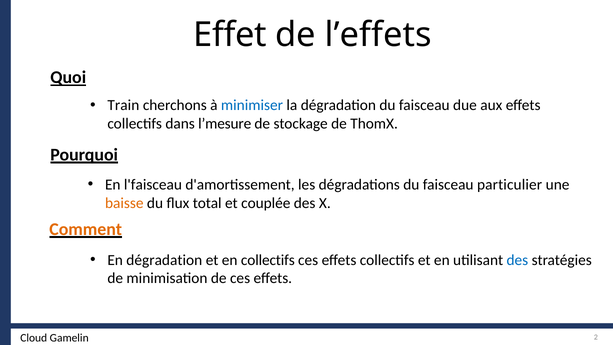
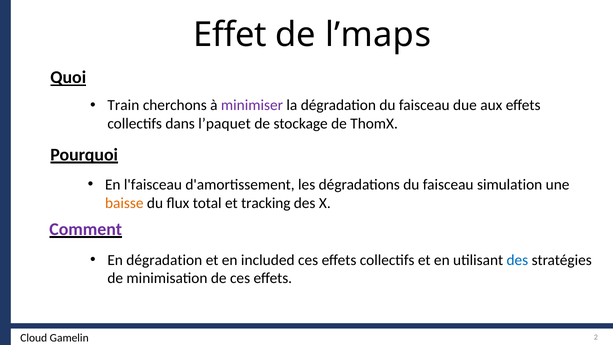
l’effets: l’effets -> l’maps (378, 35)
minimiser colour: blue -> purple (252, 105)
l’mesure: l’mesure -> l’paquet (225, 124)
particulier: particulier -> simulation (510, 185)
couplée: couplée -> tracking (266, 203)
Comment colour: orange -> purple (86, 229)
en collectifs: collectifs -> included (268, 260)
